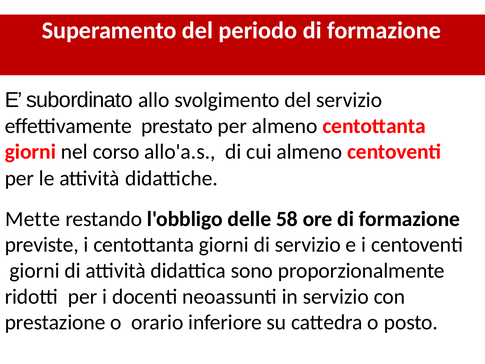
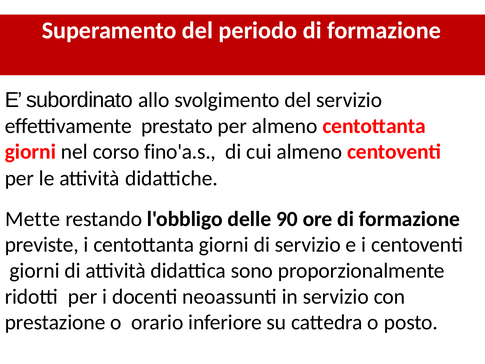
allo'a.s: allo'a.s -> fino'a.s (180, 152)
58: 58 -> 90 (287, 219)
